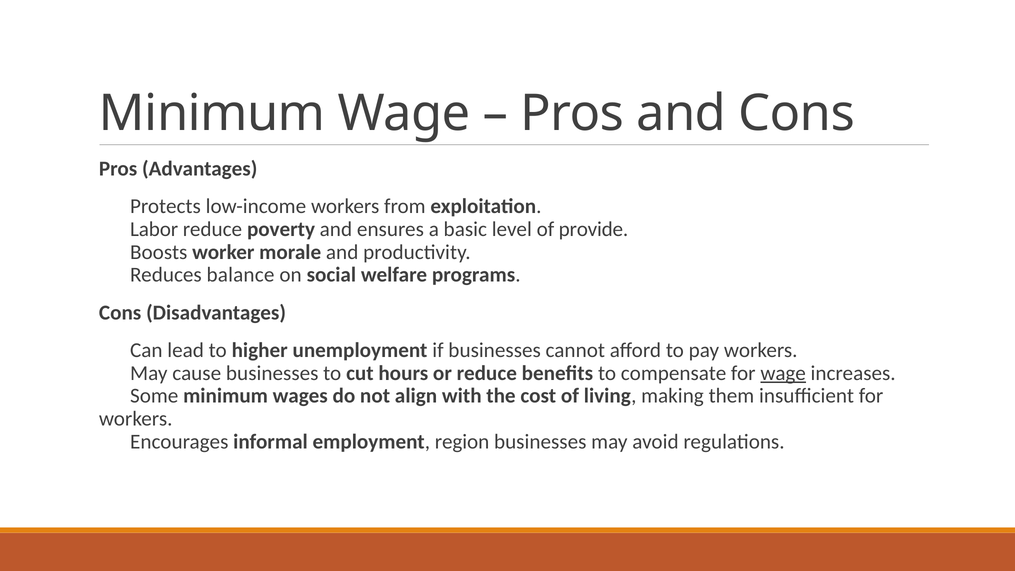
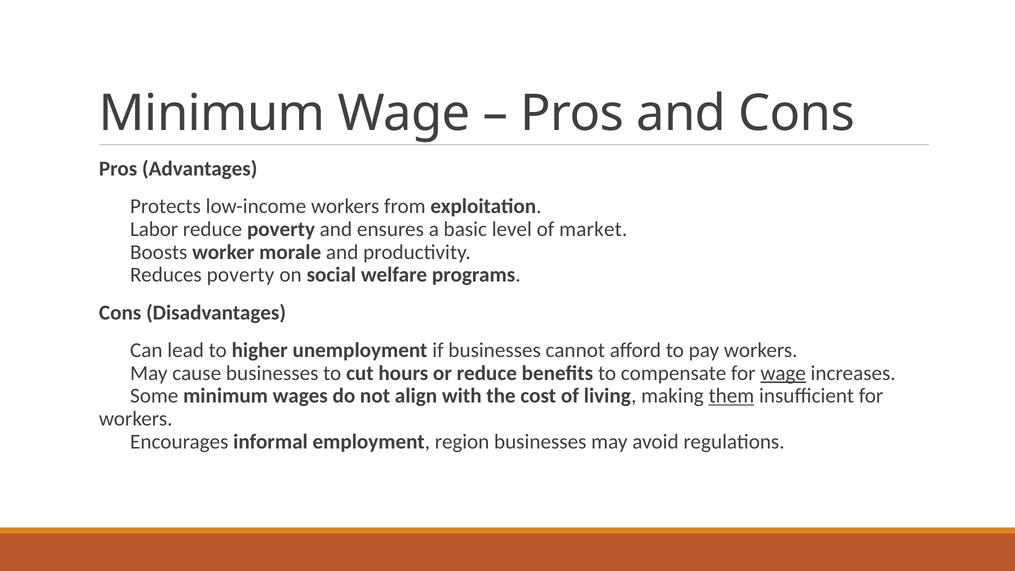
provide: provide -> market (593, 229)
Reduces balance: balance -> poverty (240, 275)
them underline: none -> present (731, 396)
